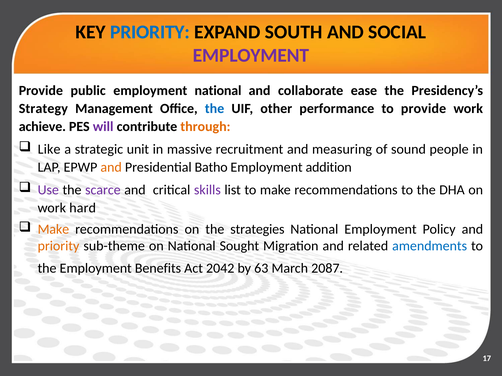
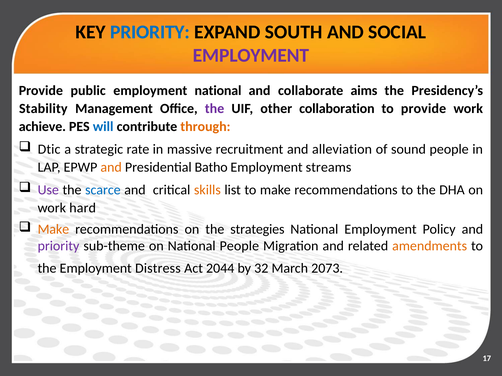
ease: ease -> aims (364, 91)
Strategy: Strategy -> Stability (43, 109)
the colour: blue -> purple (215, 109)
performance: performance -> collaboration (337, 109)
will colour: purple -> blue (103, 127)
Like: Like -> Dtic (49, 149)
unit: unit -> rate (138, 149)
measuring: measuring -> alleviation (342, 149)
addition: addition -> streams (329, 167)
scarce colour: purple -> blue (103, 190)
skills colour: purple -> orange (207, 190)
priority colour: orange -> purple (58, 246)
National Sought: Sought -> People (239, 246)
amendments colour: blue -> orange (430, 246)
Benefits: Benefits -> Distress (158, 269)
2042: 2042 -> 2044 (220, 269)
63: 63 -> 32 (261, 269)
2087: 2087 -> 2073 (327, 269)
